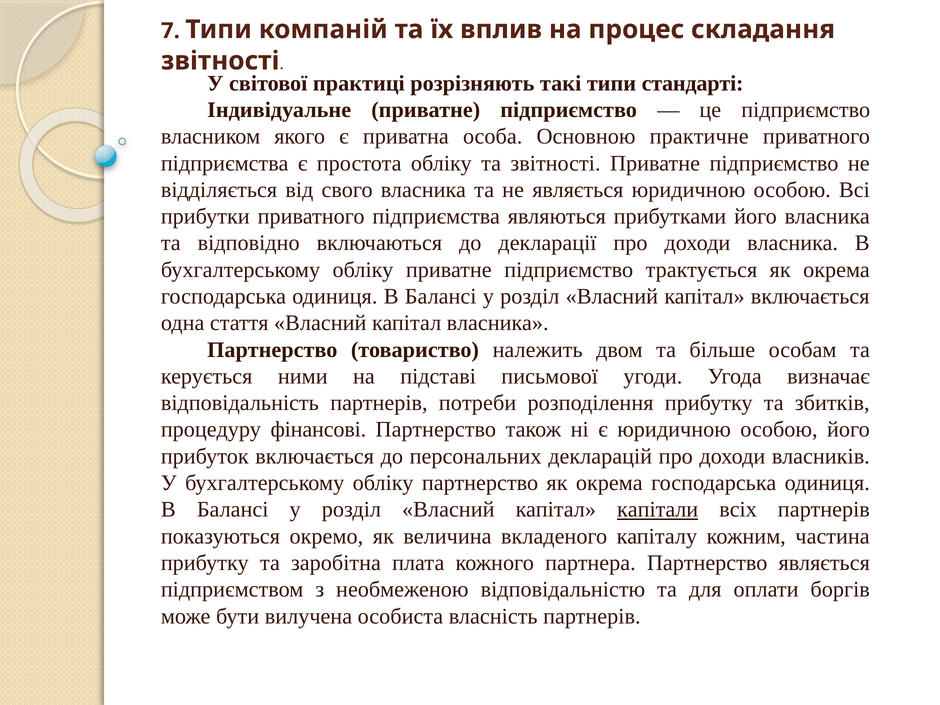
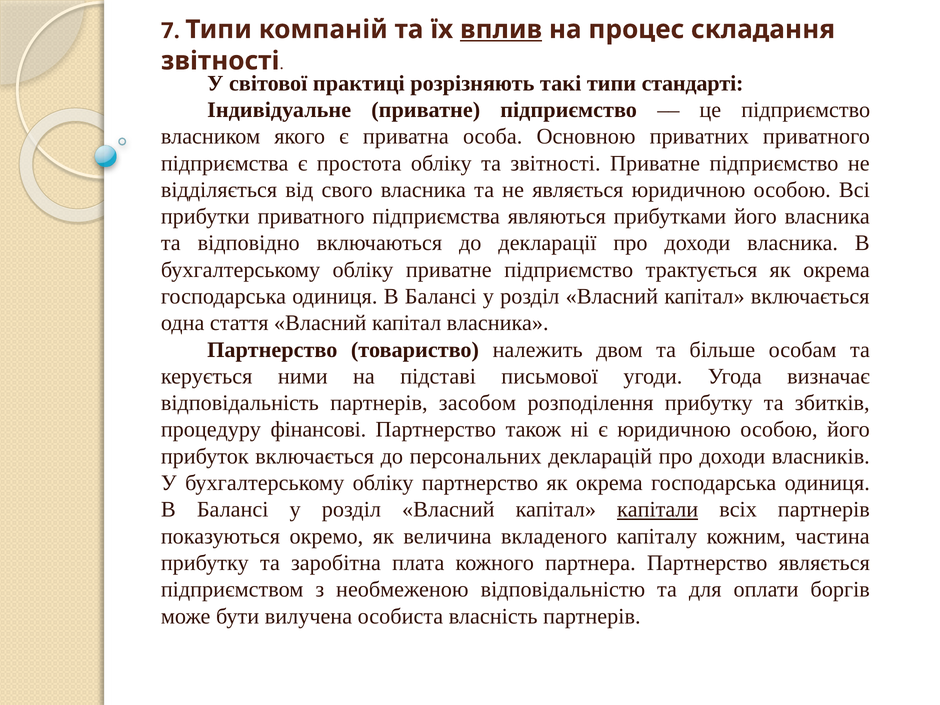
вплив underline: none -> present (501, 29)
практичне: практичне -> приватних (699, 137)
потреби: потреби -> засобом (477, 403)
